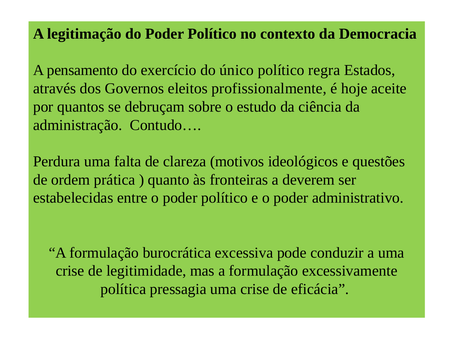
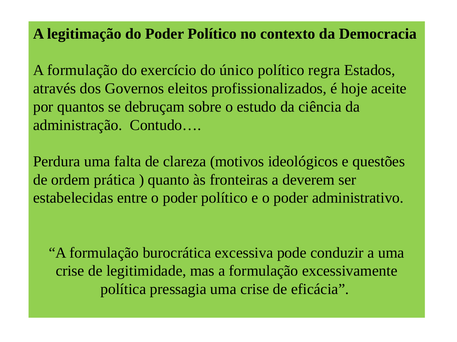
pensamento: pensamento -> formulação (82, 70)
profissionalmente: profissionalmente -> profissionalizados (269, 89)
